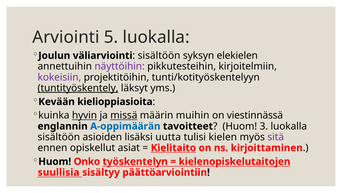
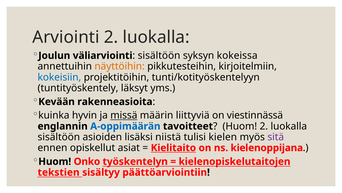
Arviointi 5: 5 -> 2 (111, 37)
elekielen: elekielen -> kokeissa (237, 55)
näyttöihin colour: purple -> orange (120, 66)
kokeisiin colour: purple -> blue (59, 77)
tuntityöskentely underline: present -> none (78, 88)
kielioppiasioita: kielioppiasioita -> rakenneasioita (115, 101)
hyvin underline: present -> none (85, 115)
muihin: muihin -> liittyviä (193, 115)
Huom 3: 3 -> 2 (264, 126)
uutta: uutta -> niistä (168, 137)
kirjoittaminen: kirjoittaminen -> kielenoppijana (267, 147)
suullisia: suullisia -> tekstien (59, 172)
